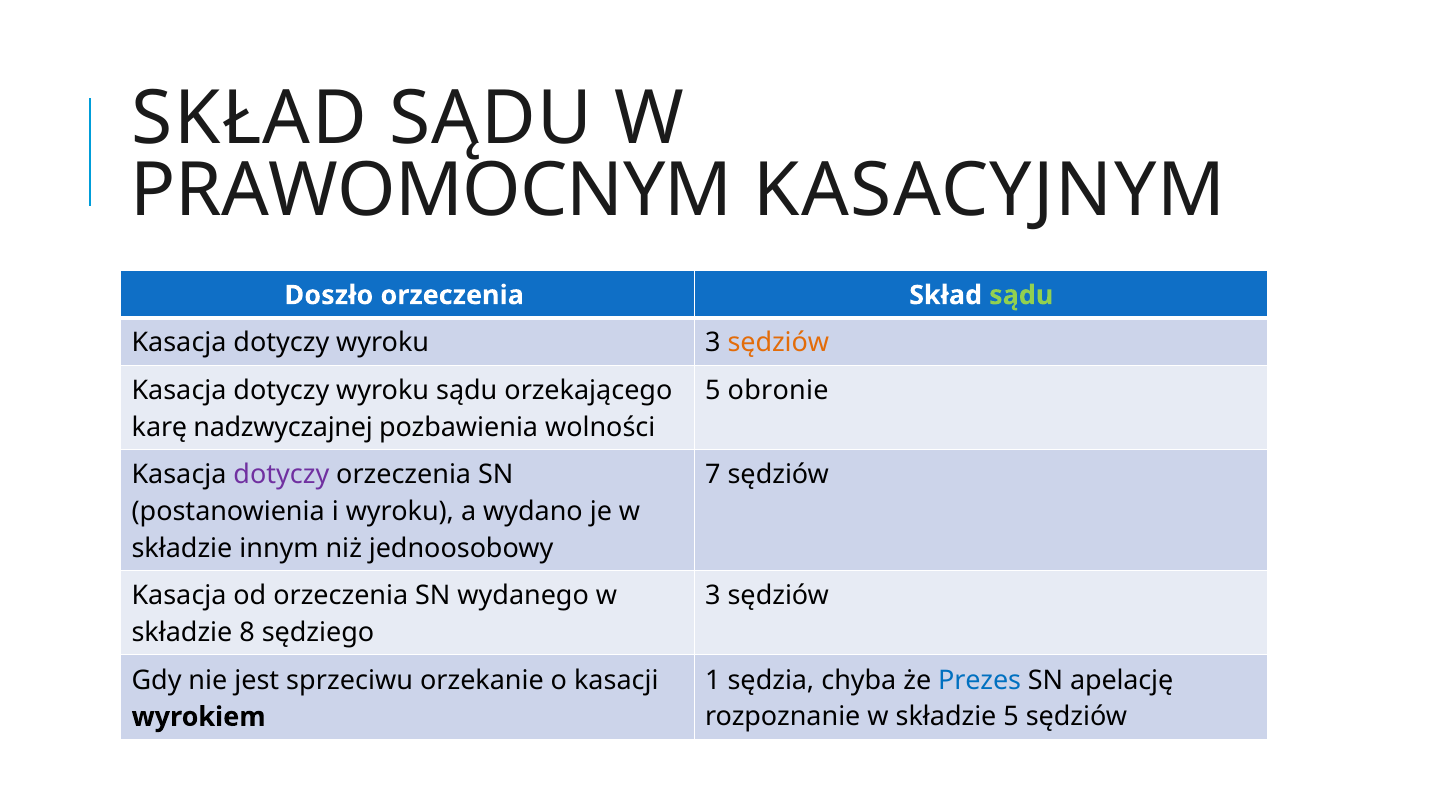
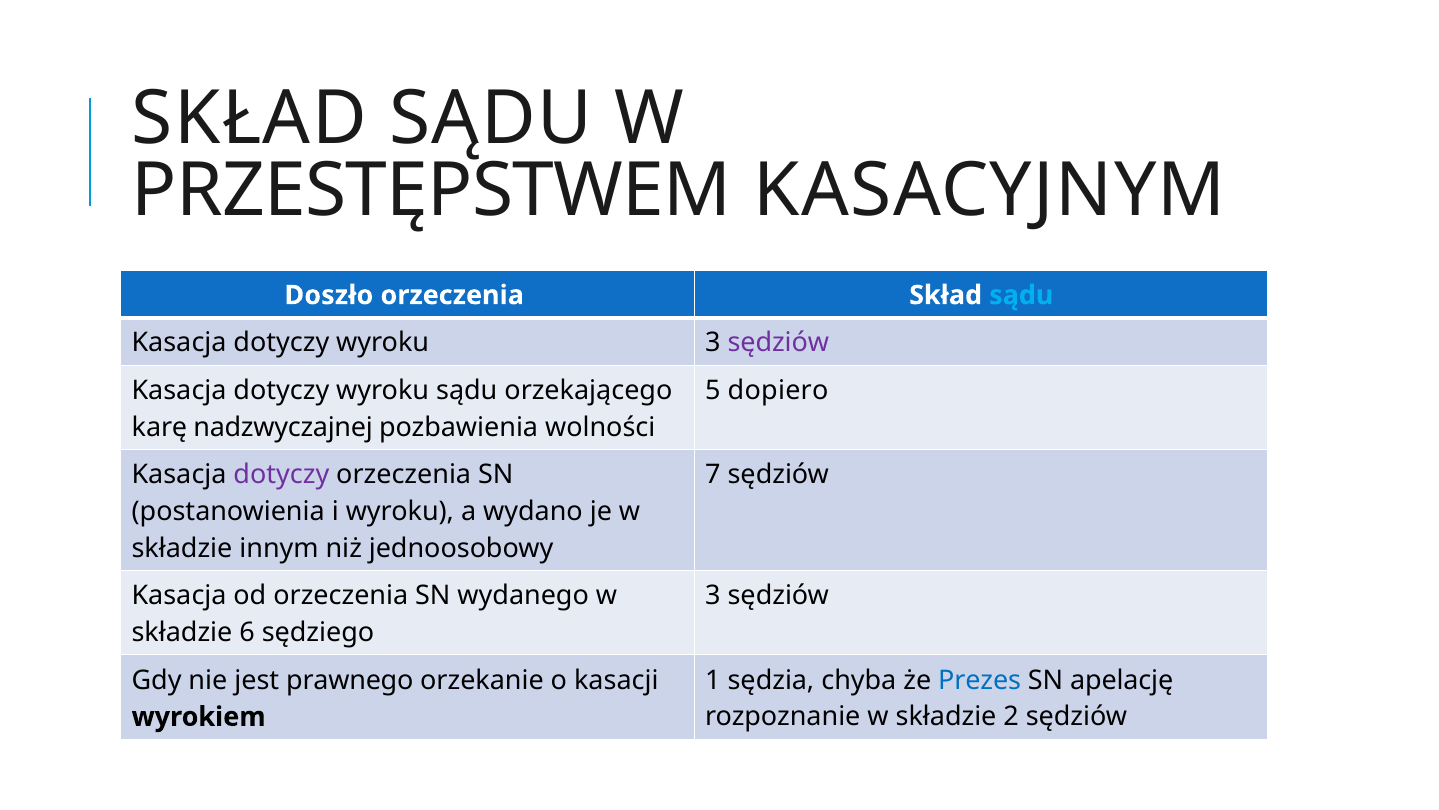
PRAWOMOCNYM: PRAWOMOCNYM -> PRZESTĘPSTWEM (432, 190)
sądu colour: light green -> light blue (1021, 295)
sędziów colour: orange -> purple (778, 343)
obronie: obronie -> dopiero (778, 390)
8: 8 -> 6 (247, 632)
sprzeciwu: sprzeciwu -> prawnego (350, 680)
składzie 5: 5 -> 2 (1011, 716)
